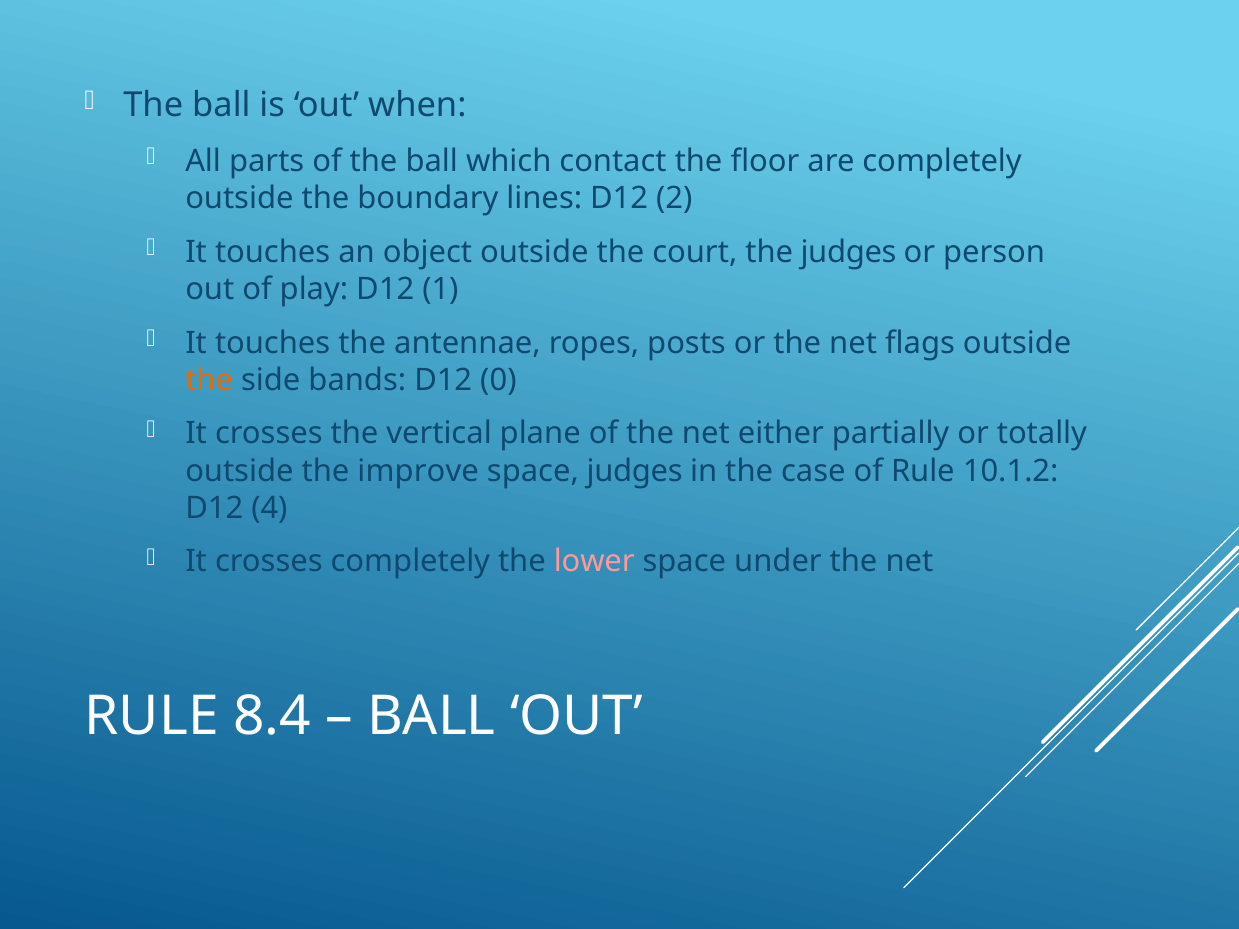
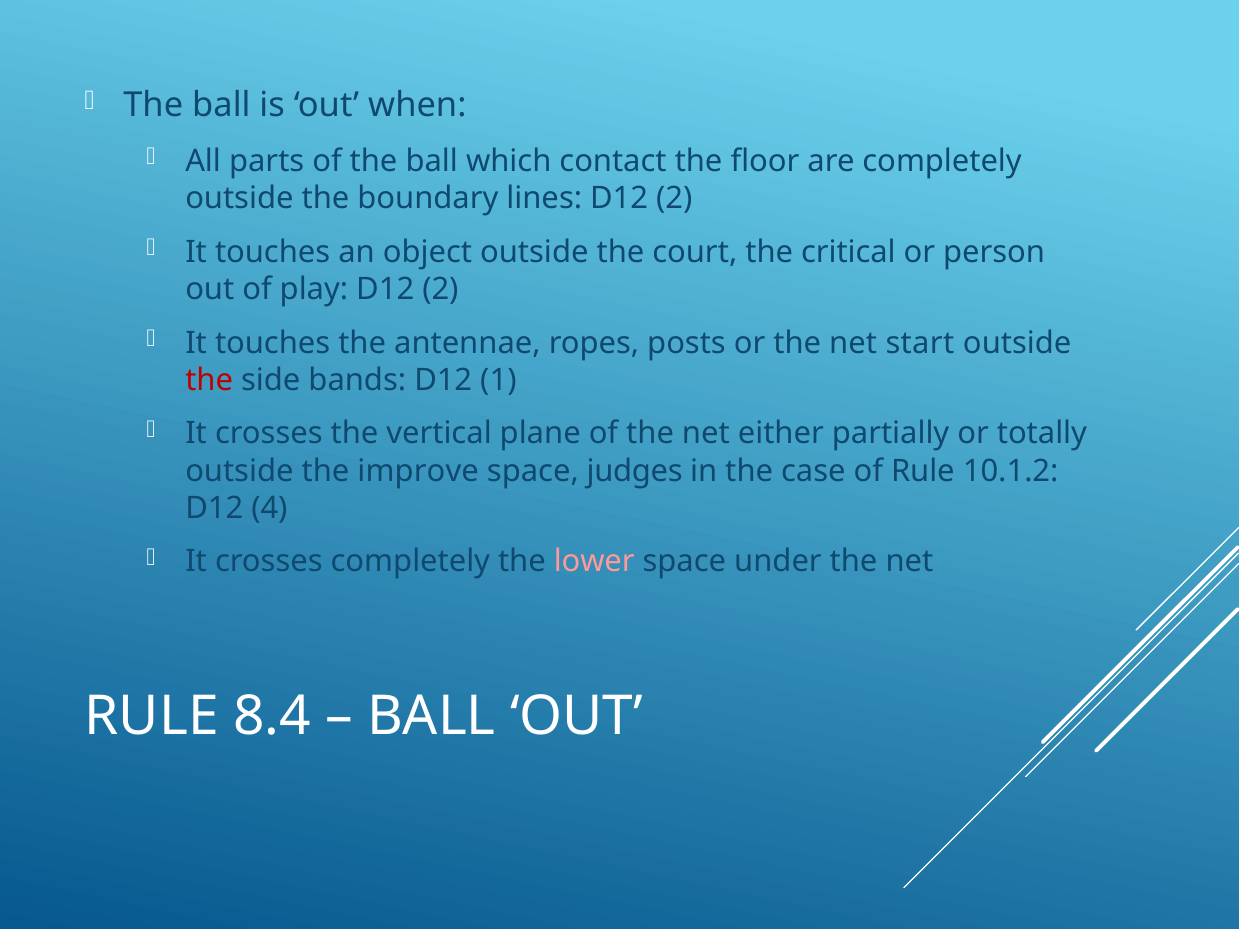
the judges: judges -> critical (848, 252)
play D12 1: 1 -> 2 (440, 289)
flags: flags -> start (920, 343)
the colour: orange -> red (209, 380)
0: 0 -> 1 (498, 380)
